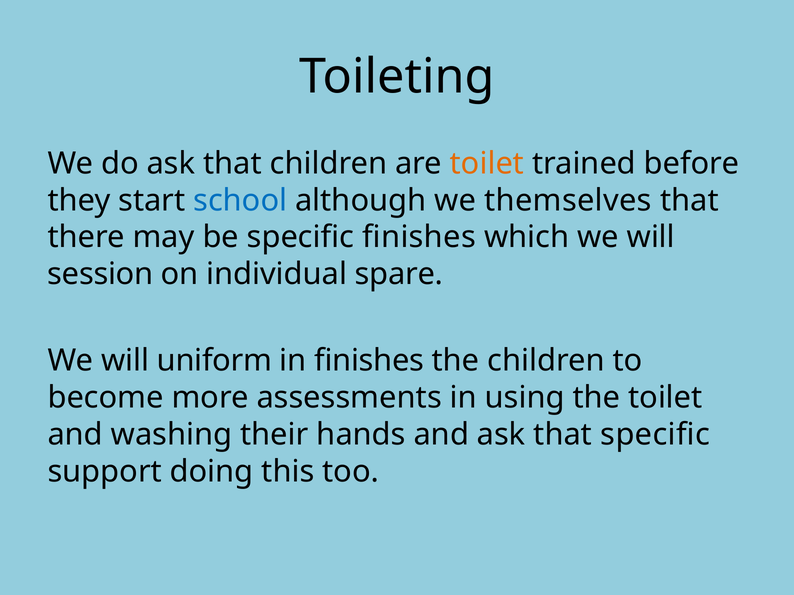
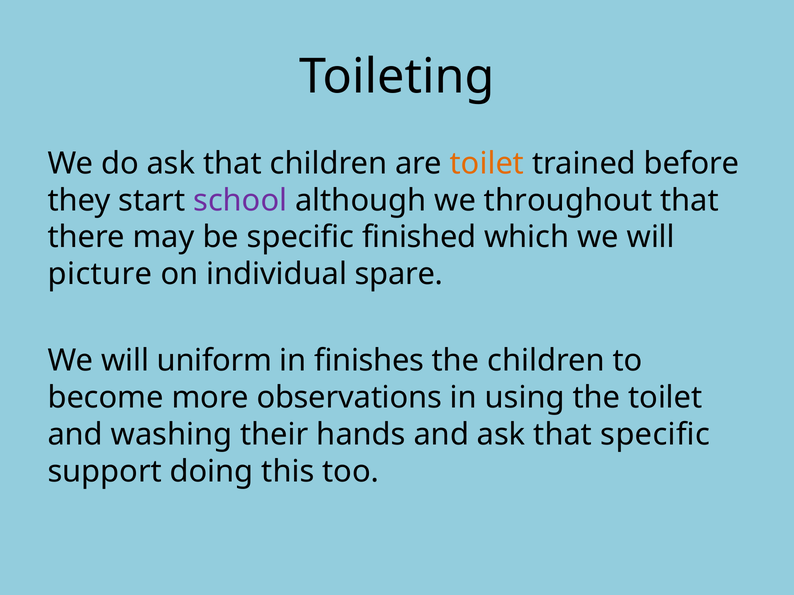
school colour: blue -> purple (240, 201)
themselves: themselves -> throughout (568, 201)
specific finishes: finishes -> finished (419, 238)
session: session -> picture (100, 274)
assessments: assessments -> observations (349, 398)
